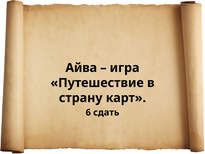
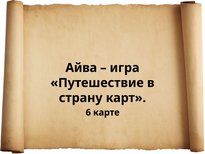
сдать: сдать -> карте (106, 112)
